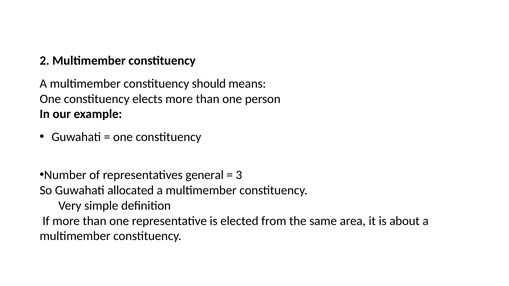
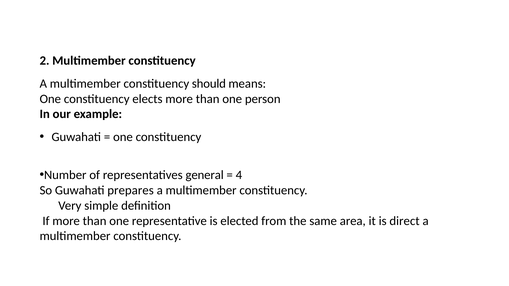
3: 3 -> 4 (239, 175)
allocated: allocated -> prepares (131, 191)
about: about -> direct (405, 221)
